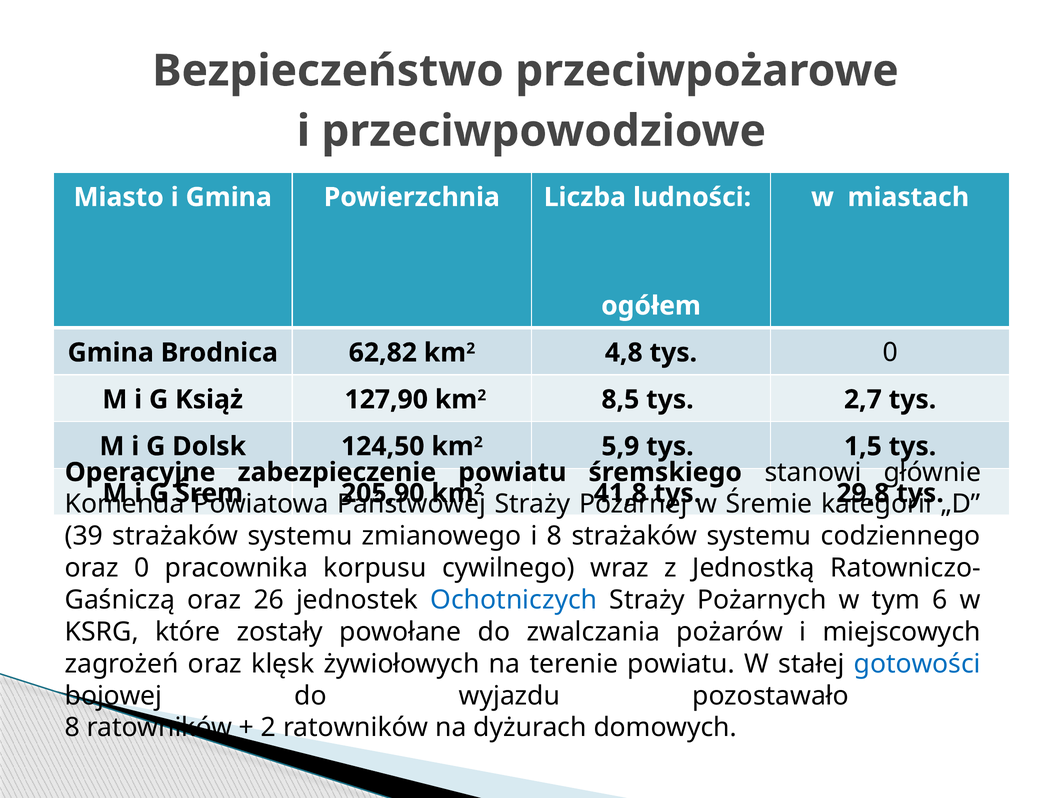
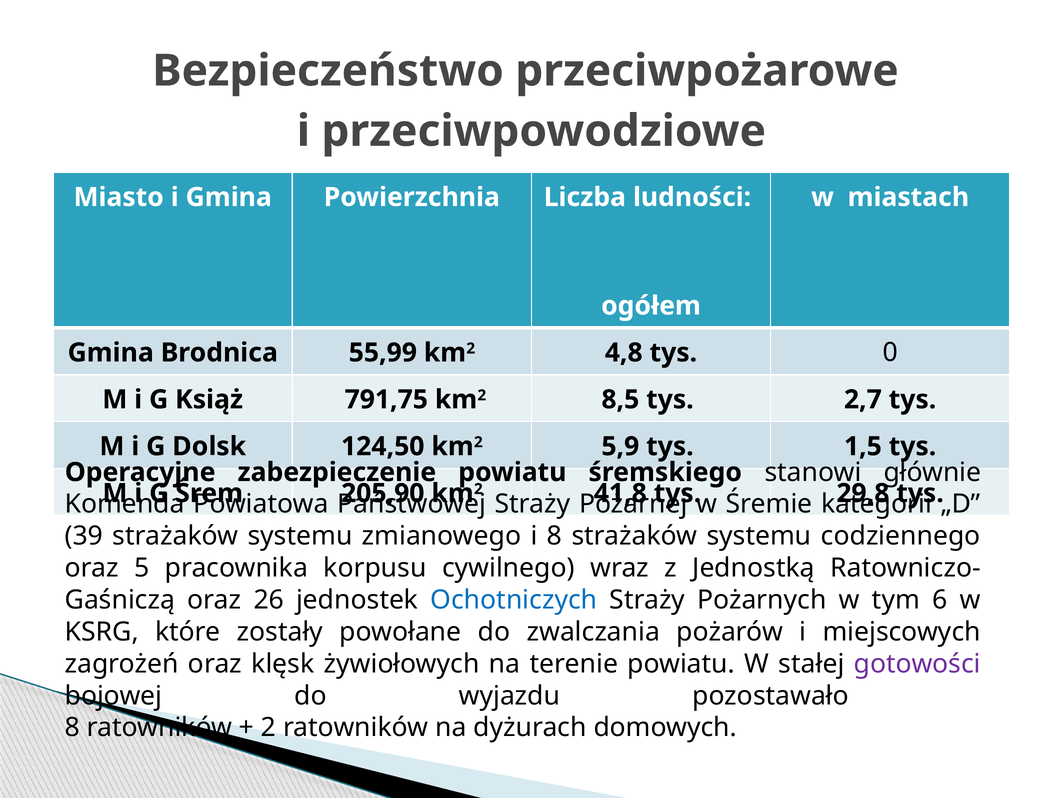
62,82: 62,82 -> 55,99 (383, 352)
127,90: 127,90 -> 791,75 (386, 399)
oraz 0: 0 -> 5 (142, 568)
gotowości colour: blue -> purple (917, 663)
